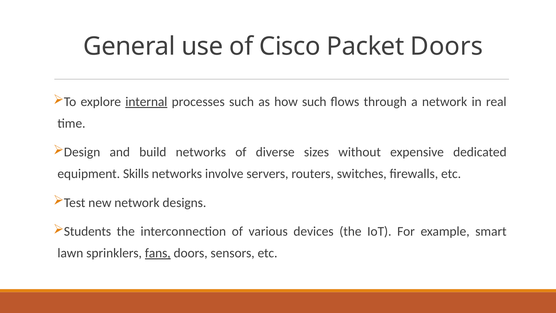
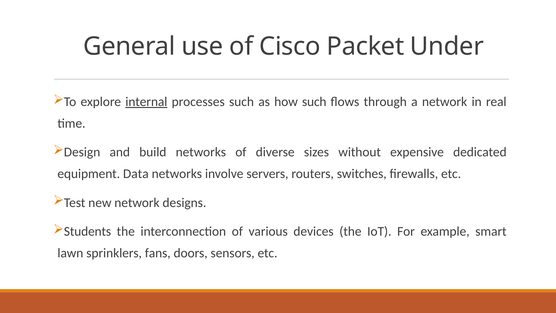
Packet Doors: Doors -> Under (447, 46)
Skills: Skills -> Data (136, 174)
fans underline: present -> none (158, 253)
